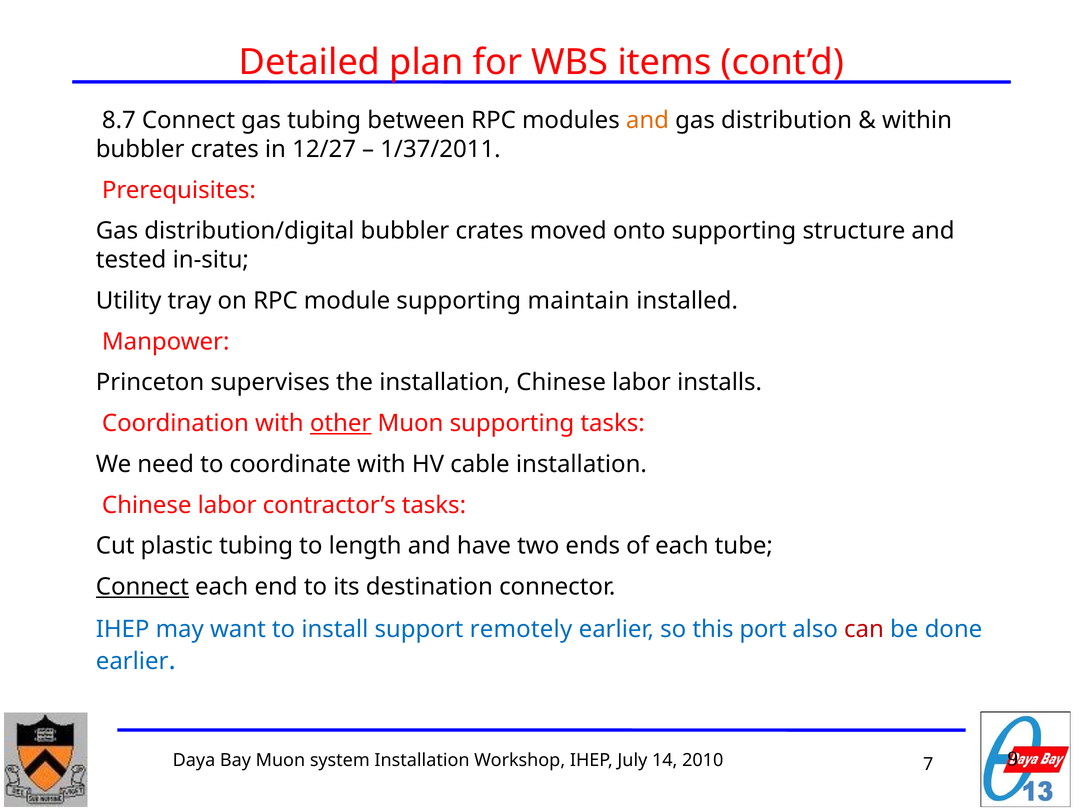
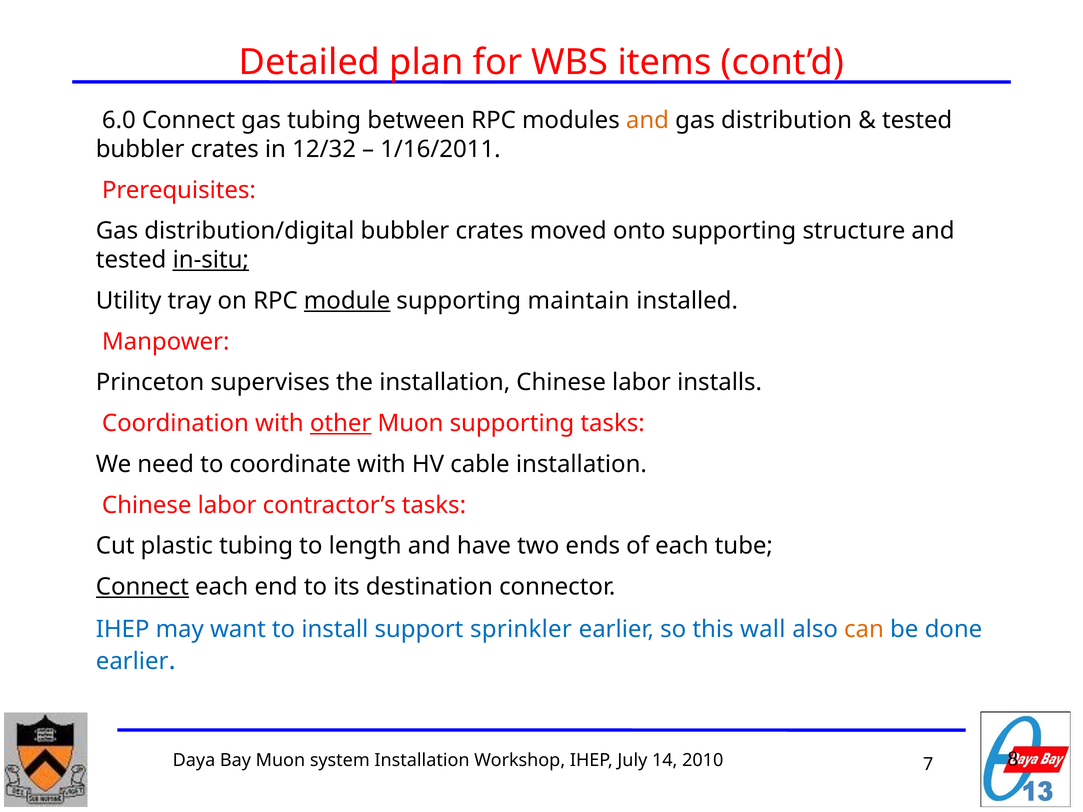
8.7: 8.7 -> 6.0 (119, 120)
within: within -> tested (917, 120)
12/27: 12/27 -> 12/32 (324, 149)
1/37/2011: 1/37/2011 -> 1/16/2011 (440, 149)
in-situ underline: none -> present (211, 260)
module underline: none -> present (347, 301)
remotely: remotely -> sprinkler (521, 630)
port: port -> wall (763, 630)
can colour: red -> orange (864, 630)
9: 9 -> 8 (1013, 759)
